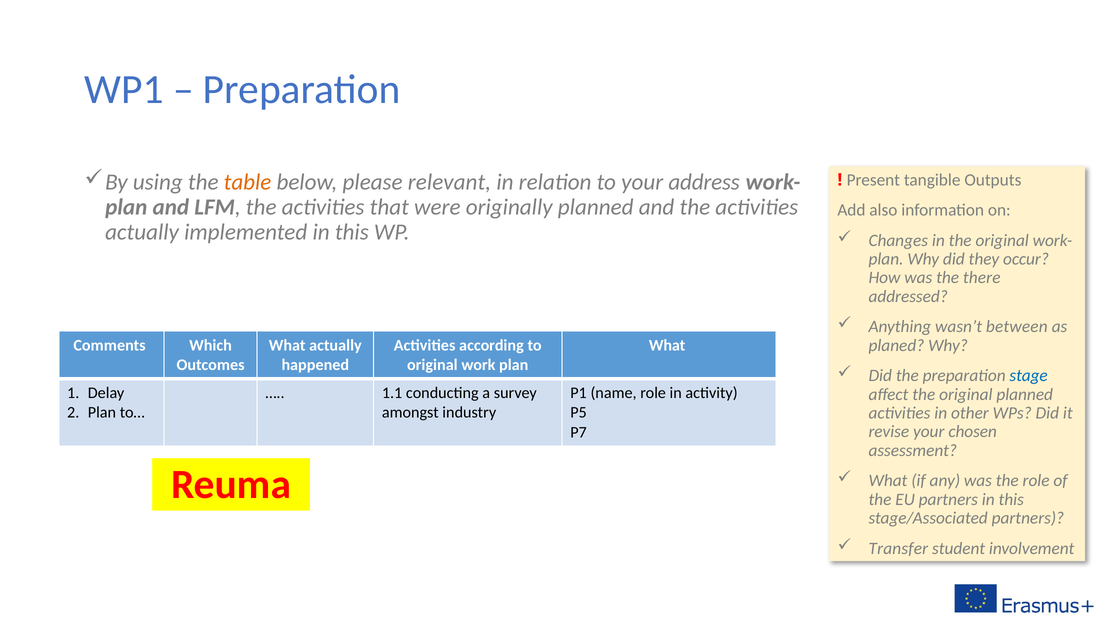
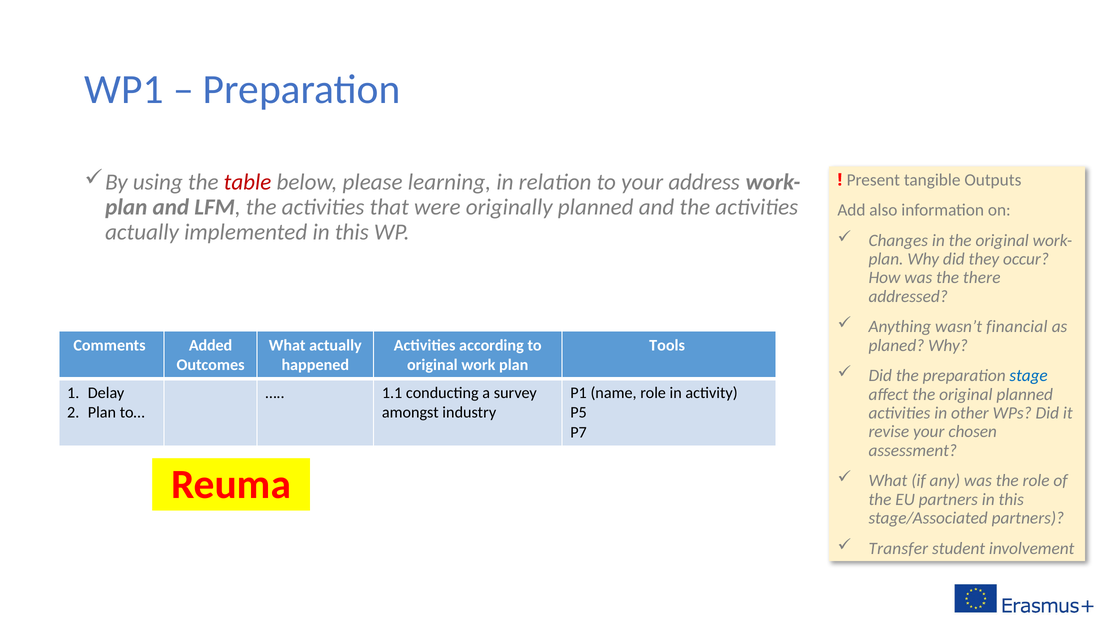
table colour: orange -> red (248, 182)
relevant: relevant -> learning (449, 182)
between: between -> financial (1017, 327)
Which: Which -> Added (211, 345)
What: What -> Tools (667, 345)
